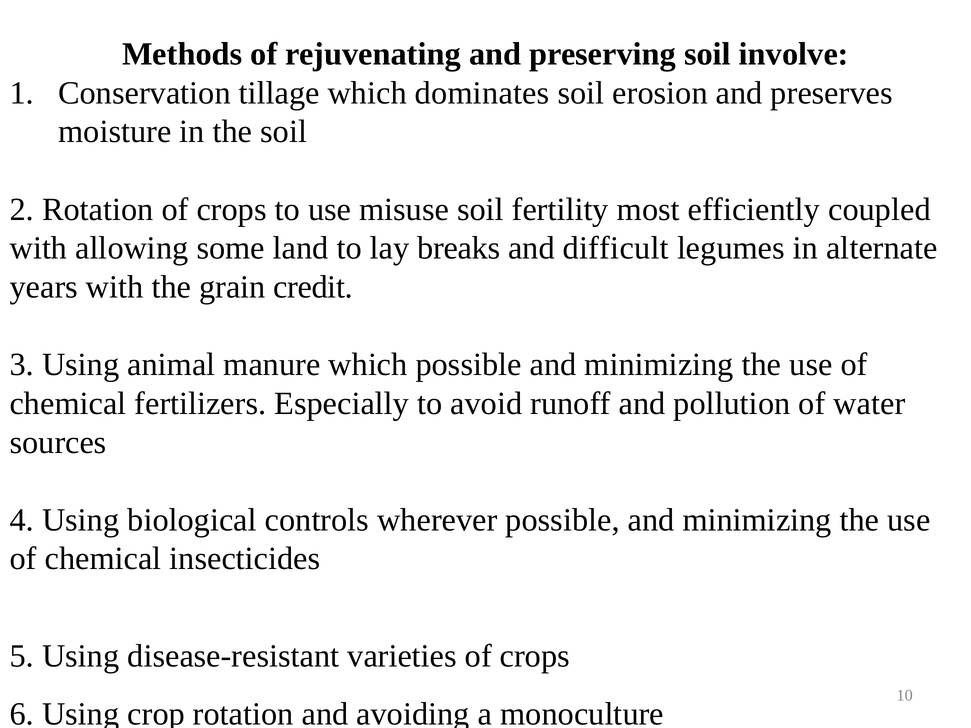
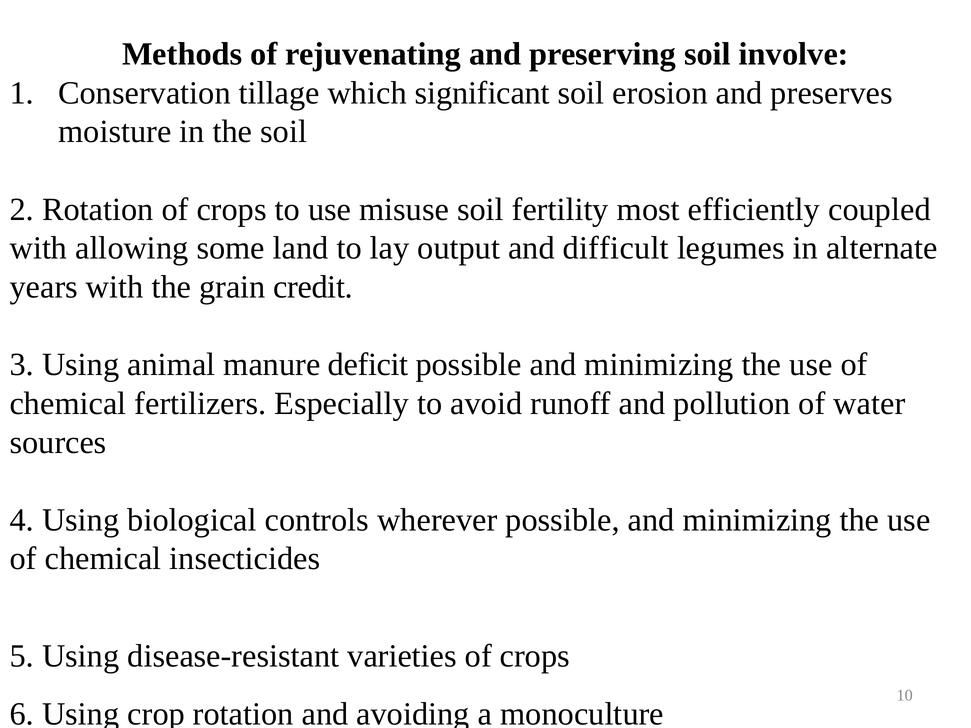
dominates: dominates -> significant (482, 93)
breaks: breaks -> output (459, 248)
manure which: which -> deficit (368, 365)
